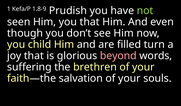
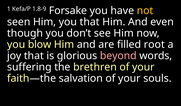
Prudish: Prudish -> Forsake (68, 11)
not colour: light green -> yellow (145, 11)
child: child -> blow (40, 45)
turn: turn -> root (154, 45)
